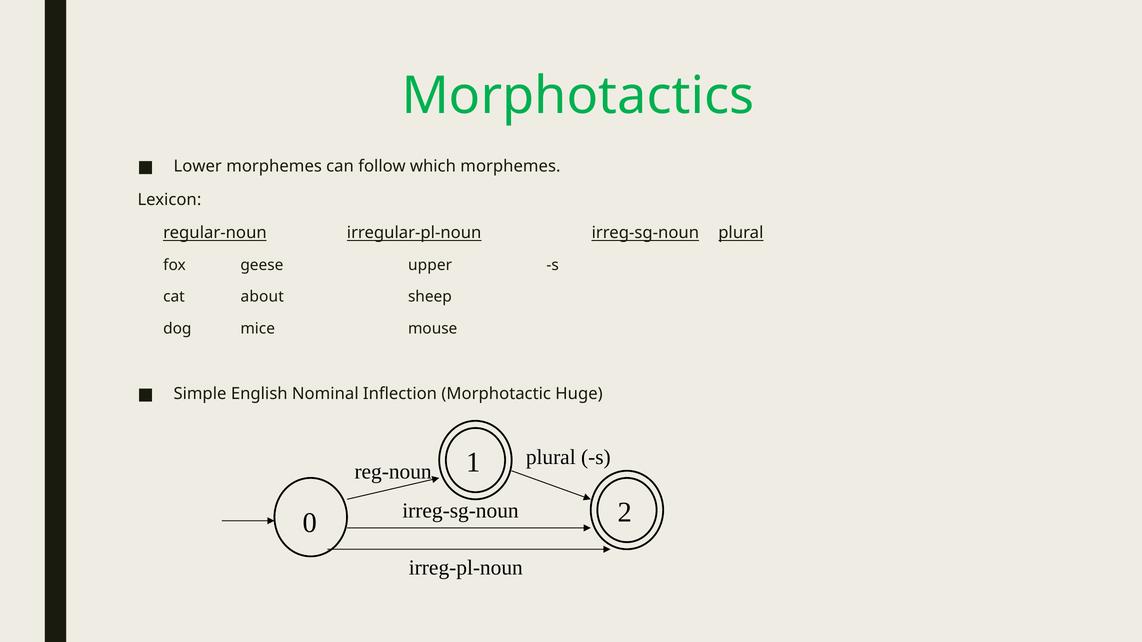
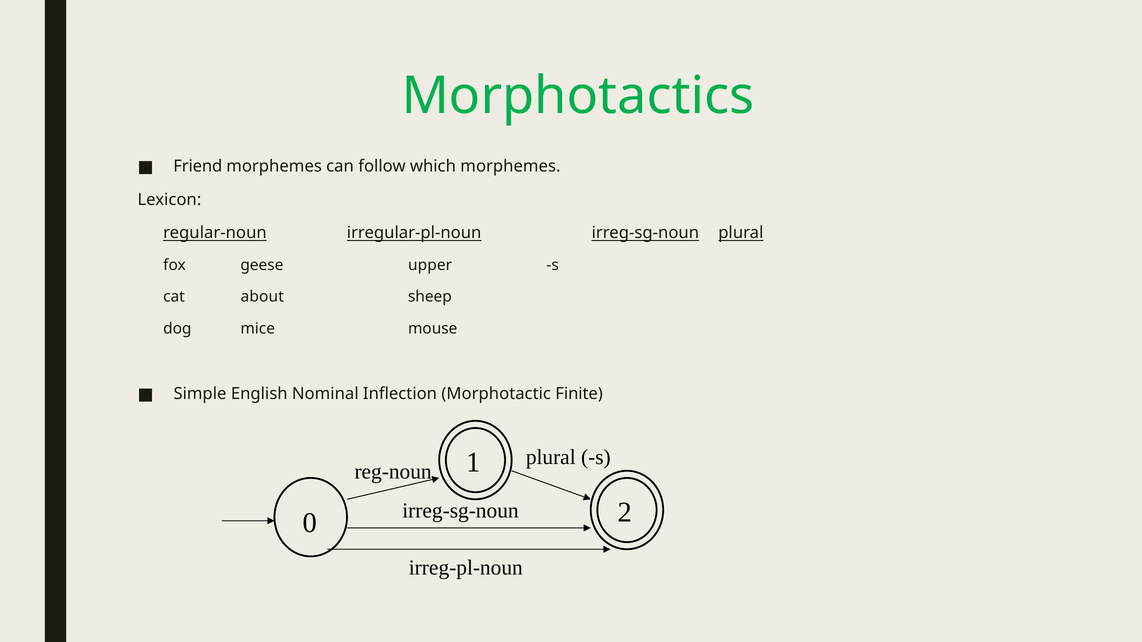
Lower: Lower -> Friend (198, 167)
Huge: Huge -> Finite (579, 394)
